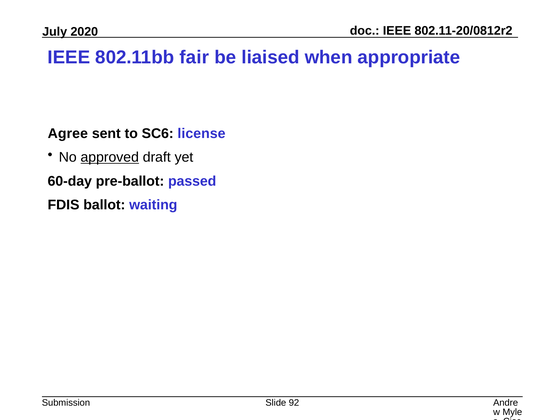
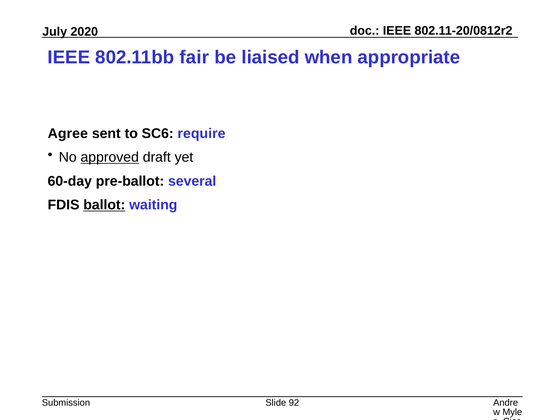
license: license -> require (202, 134)
passed: passed -> several (192, 181)
ballot underline: none -> present (104, 205)
